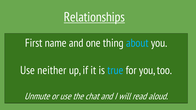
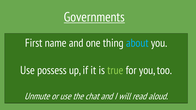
Relationships: Relationships -> Governments (94, 17)
neither: neither -> possess (52, 71)
true colour: light blue -> light green (115, 71)
